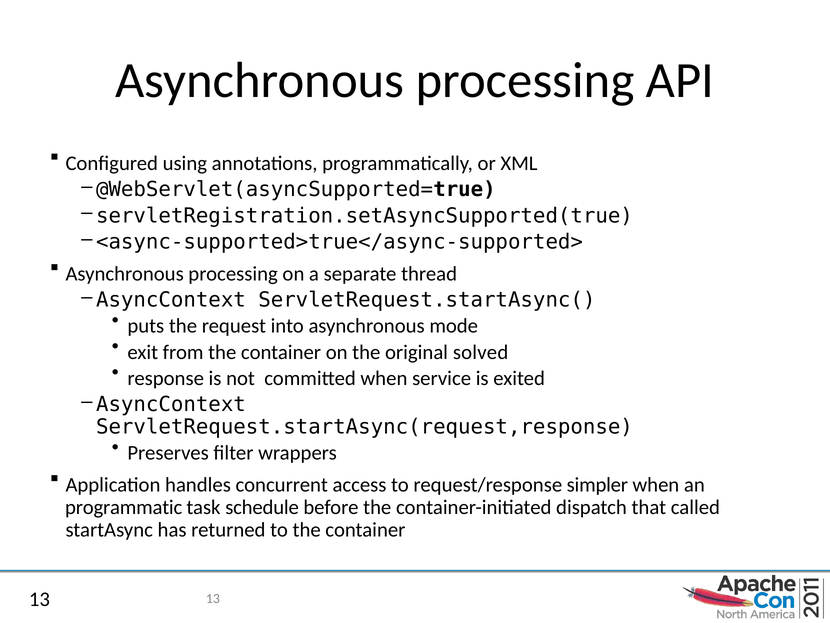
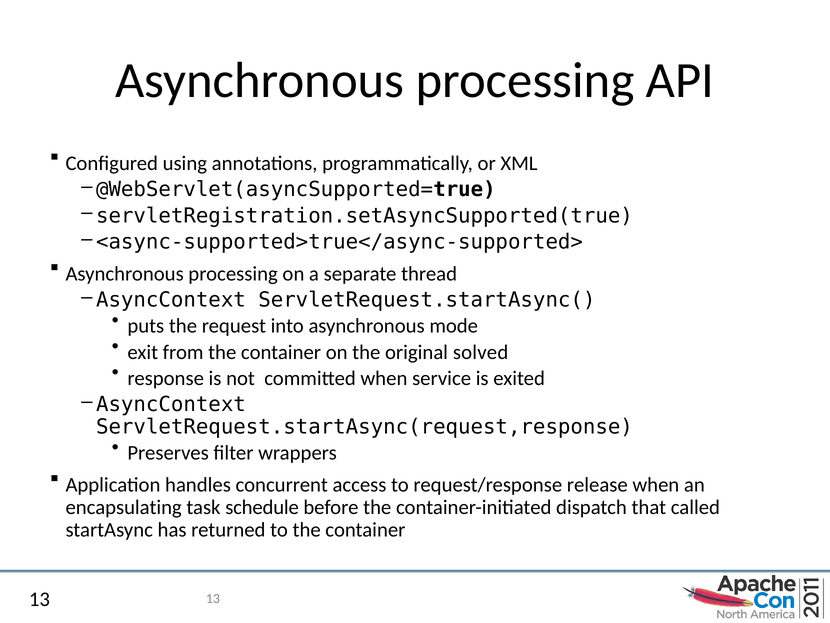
simpler: simpler -> release (597, 485)
programmatic: programmatic -> encapsulating (124, 507)
